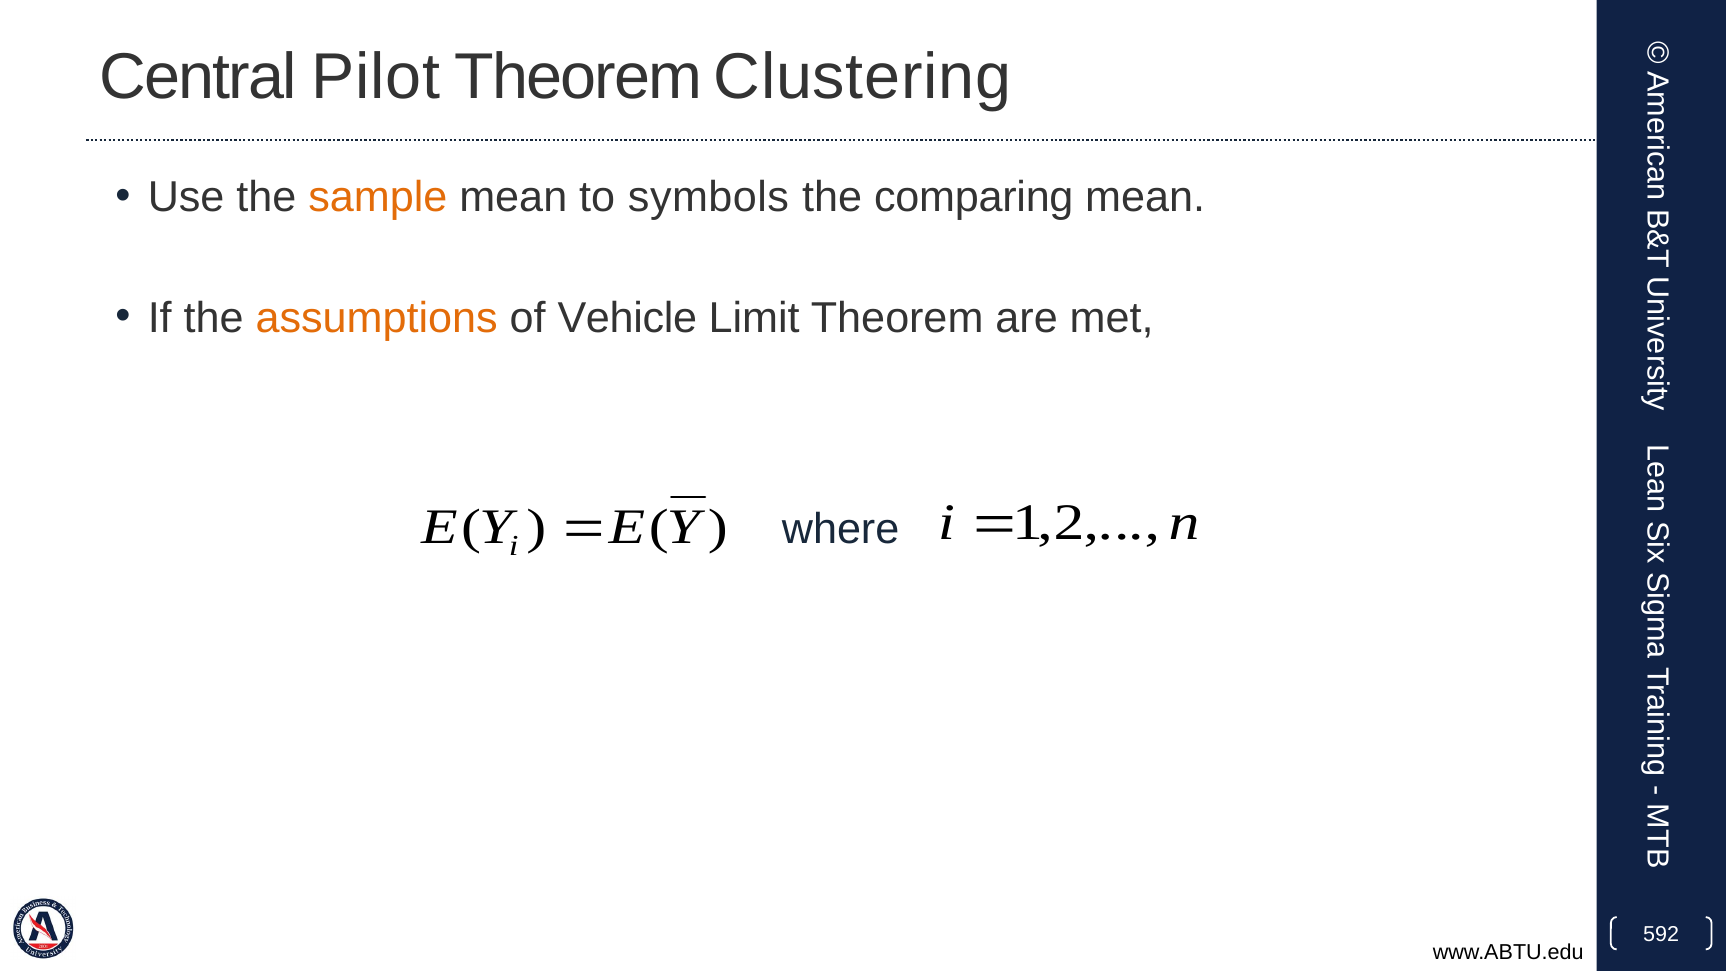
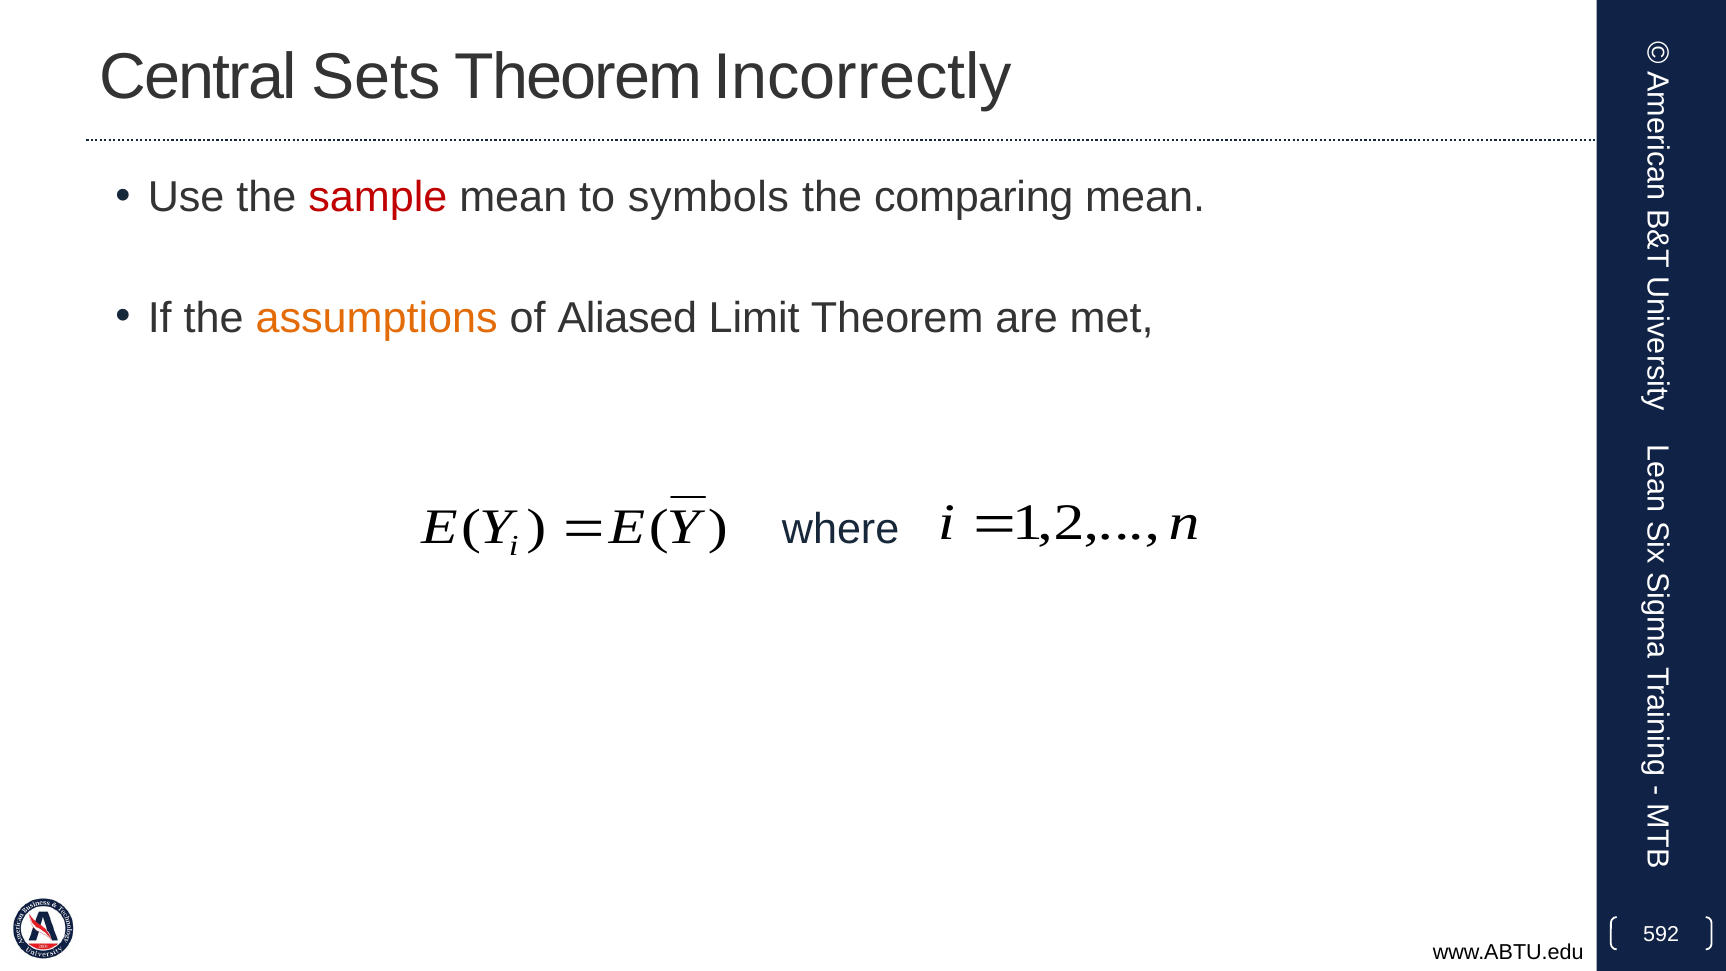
Pilot: Pilot -> Sets (376, 77)
Clustering: Clustering -> Incorrectly (863, 77)
sample colour: orange -> red (378, 197)
Vehicle: Vehicle -> Aliased (627, 318)
